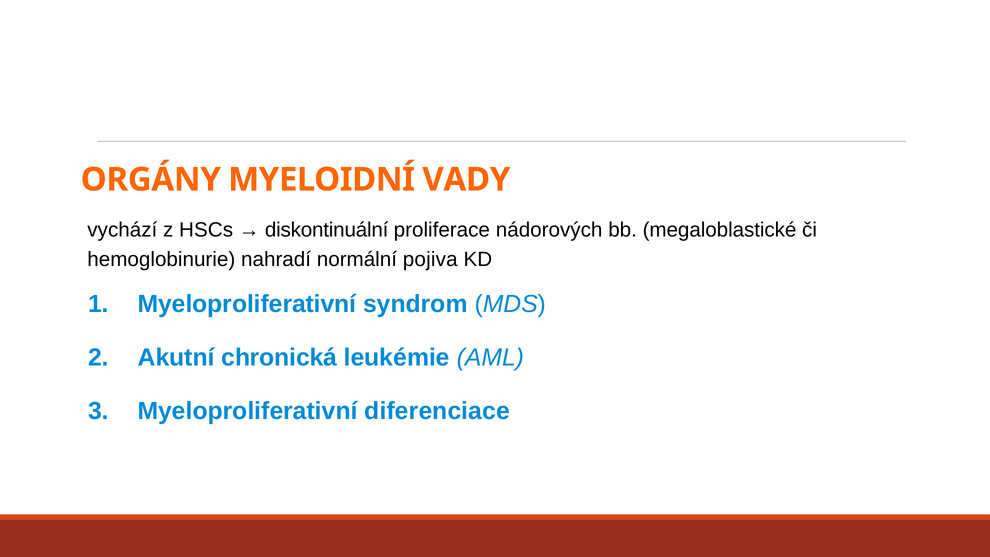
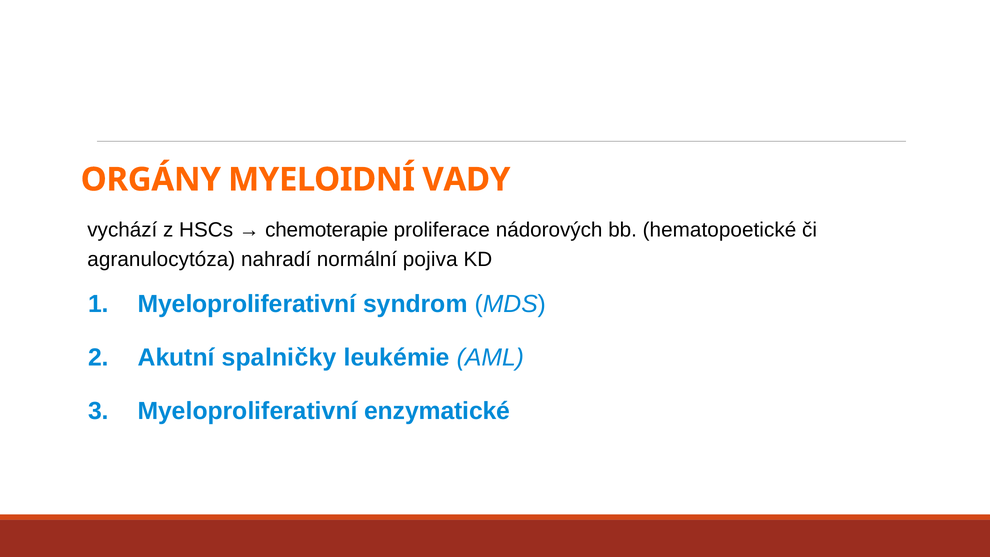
diskontinuální: diskontinuální -> chemoterapie (327, 230)
megaloblastické: megaloblastické -> hematopoetické (719, 230)
hemoglobinurie: hemoglobinurie -> agranulocytóza (161, 259)
chronická: chronická -> spalničky (279, 357)
diferenciace: diferenciace -> enzymatické (437, 411)
